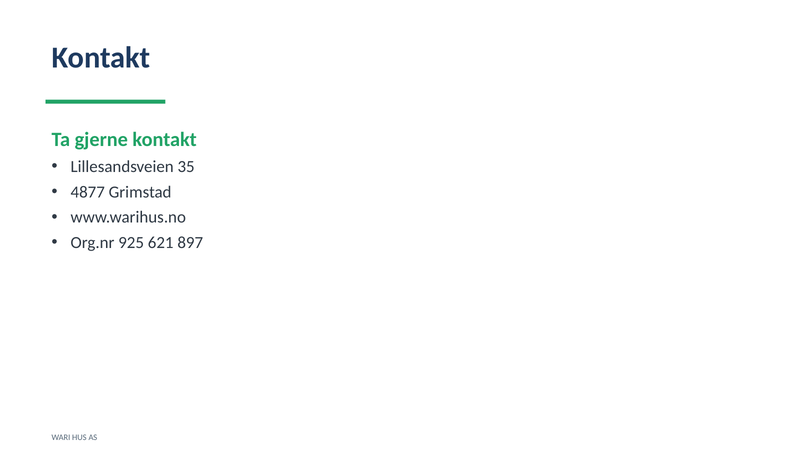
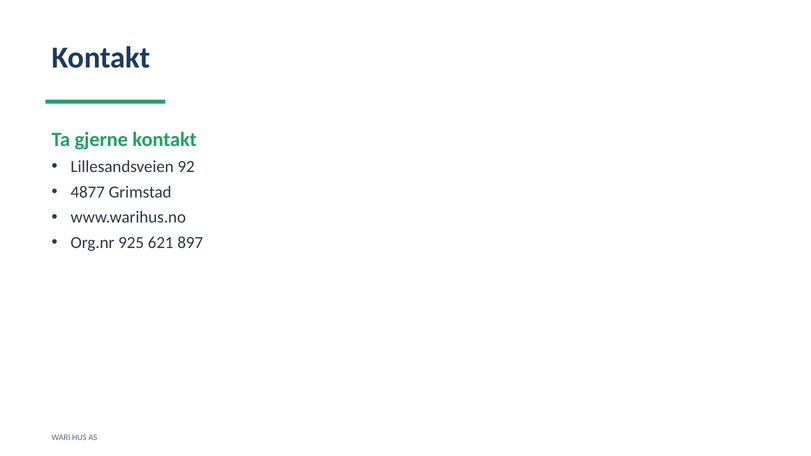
35: 35 -> 92 (186, 167)
